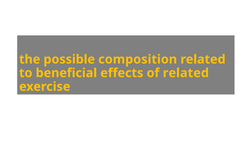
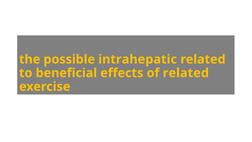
composition: composition -> intrahepatic (138, 59)
